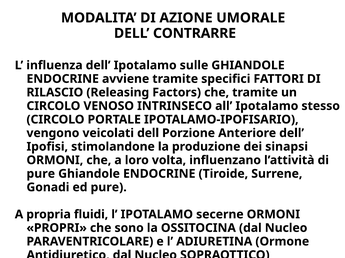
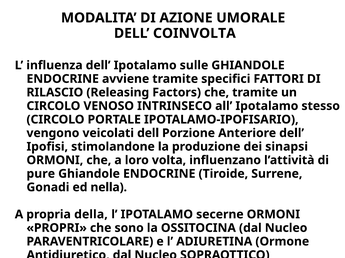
CONTRARRE: CONTRARRE -> COINVOLTA (194, 33)
ed pure: pure -> nella (109, 188)
fluidi: fluidi -> della (91, 215)
